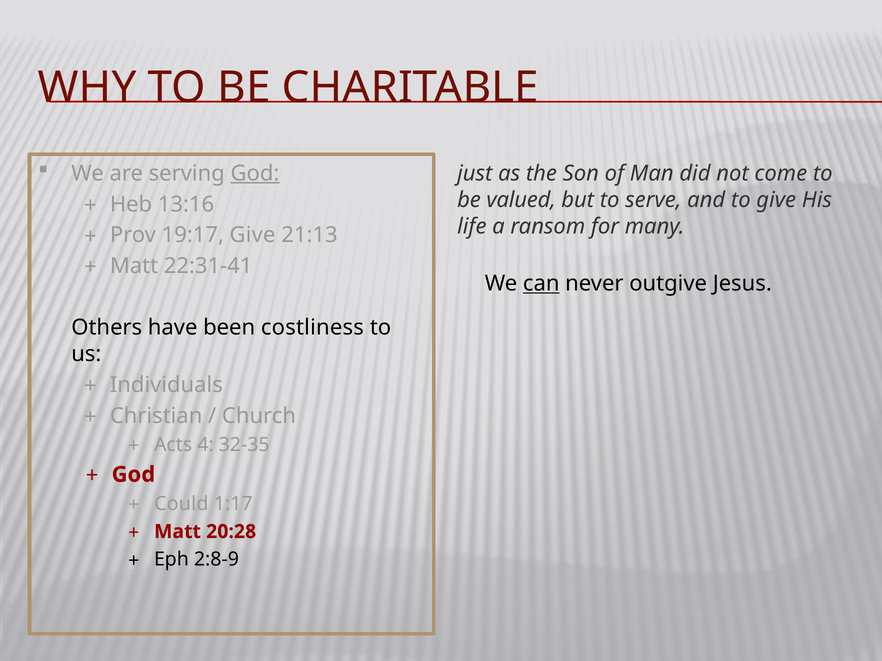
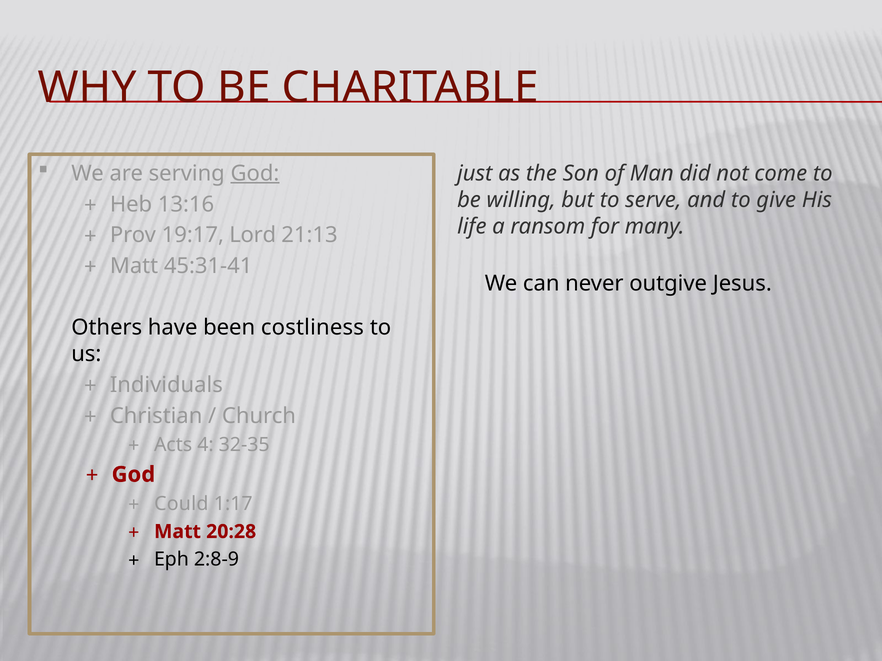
valued: valued -> willing (521, 200)
19:17 Give: Give -> Lord (253, 235)
22:31-41: 22:31-41 -> 45:31-41 (208, 266)
can underline: present -> none (541, 284)
